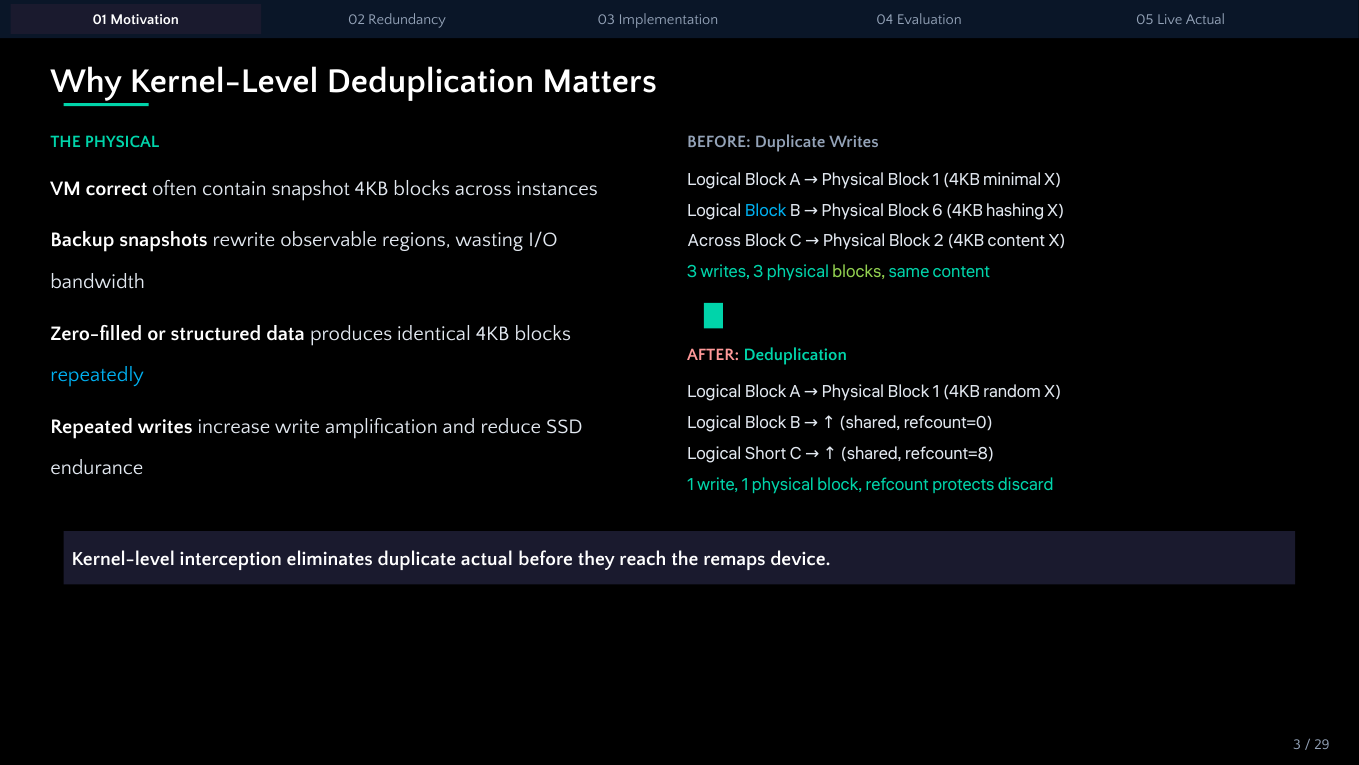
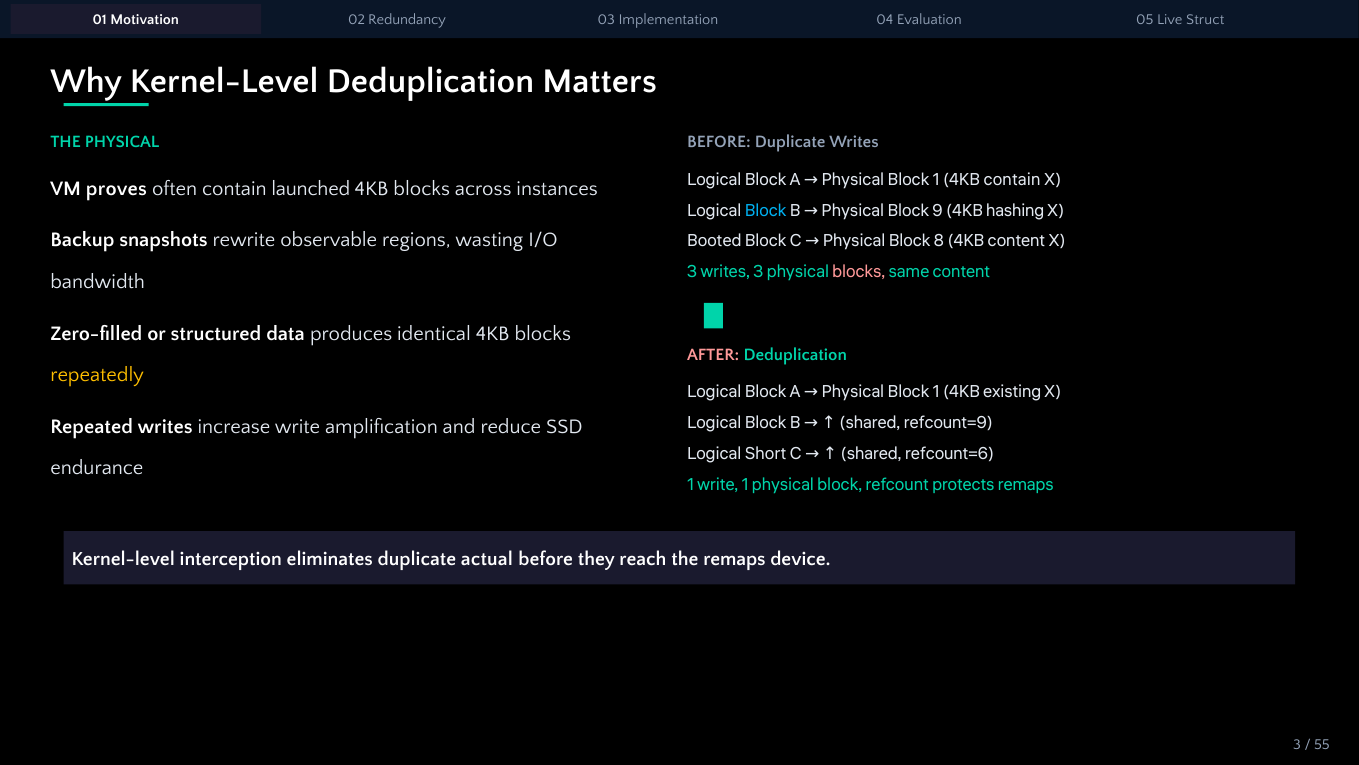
Live Actual: Actual -> Struct (1205, 20)
4KB minimal: minimal -> contain (1012, 180)
correct: correct -> proves (116, 188)
snapshot: snapshot -> launched (311, 188)
6: 6 -> 9 (938, 210)
Across: Across -> Booted (714, 241)
2: 2 -> 8 (939, 241)
blocks colour: light green -> pink (859, 272)
repeatedly colour: light blue -> yellow (97, 374)
random: random -> existing (1012, 392)
refcount=0: refcount=0 -> refcount=9 (949, 423)
refcount=8: refcount=8 -> refcount=6 (950, 453)
protects discard: discard -> remaps (1026, 484)
29: 29 -> 55 (1322, 744)
